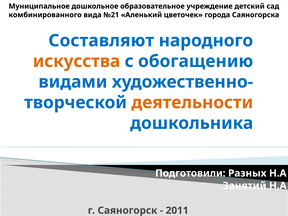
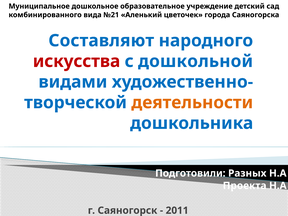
искусства colour: orange -> red (76, 61)
обогащению: обогащению -> дошкольной (196, 61)
Занятий: Занятий -> Проекта (245, 186)
